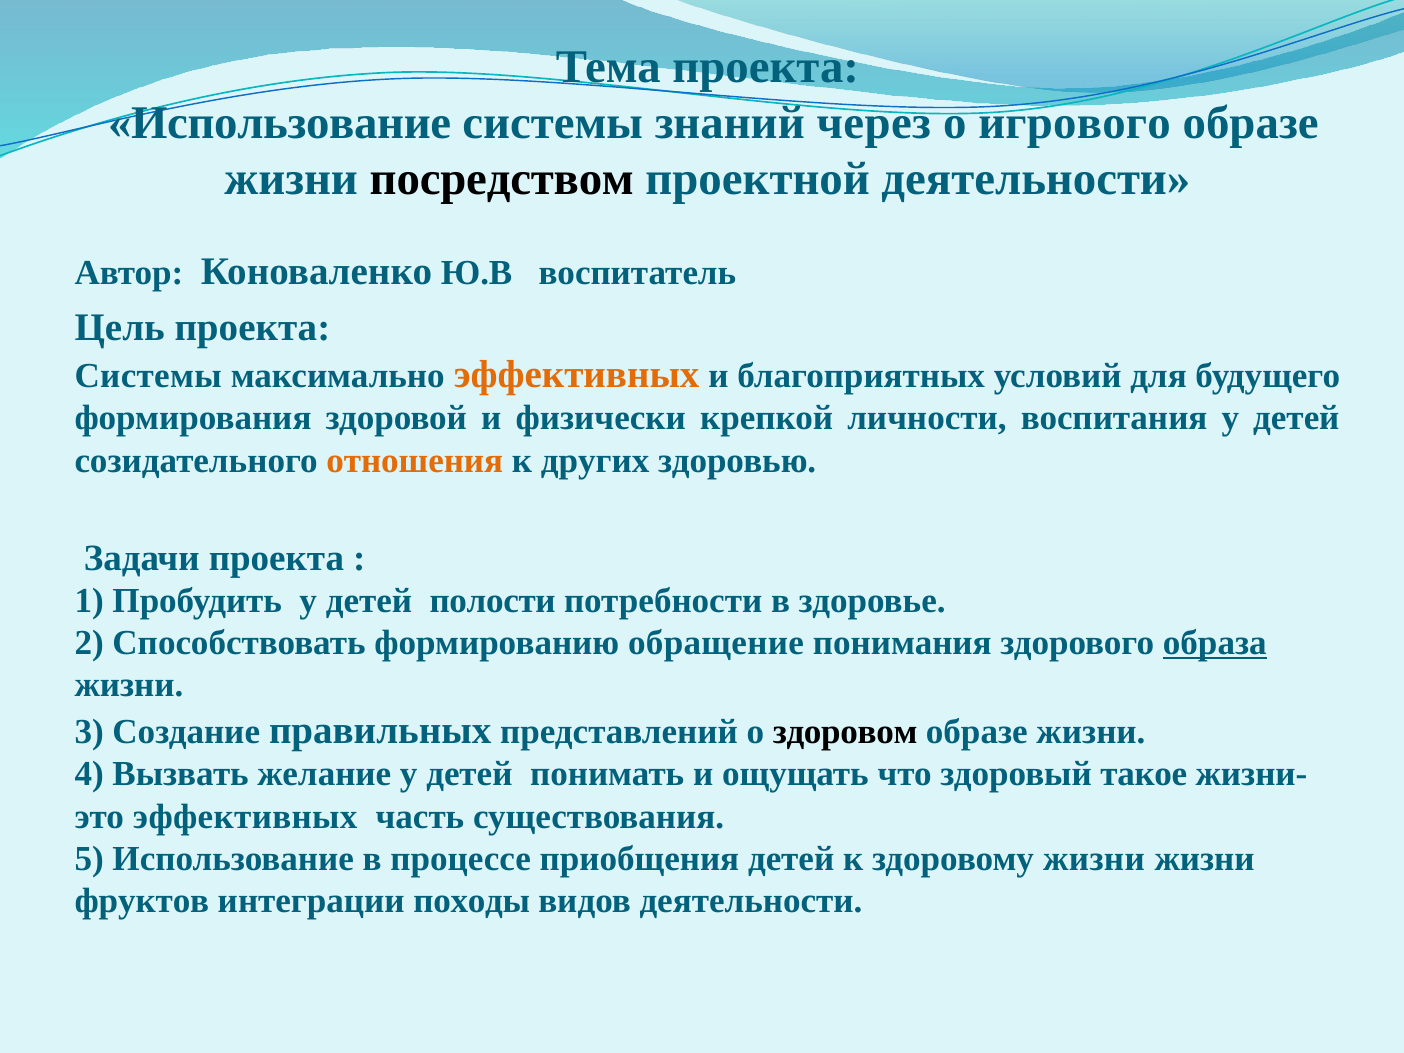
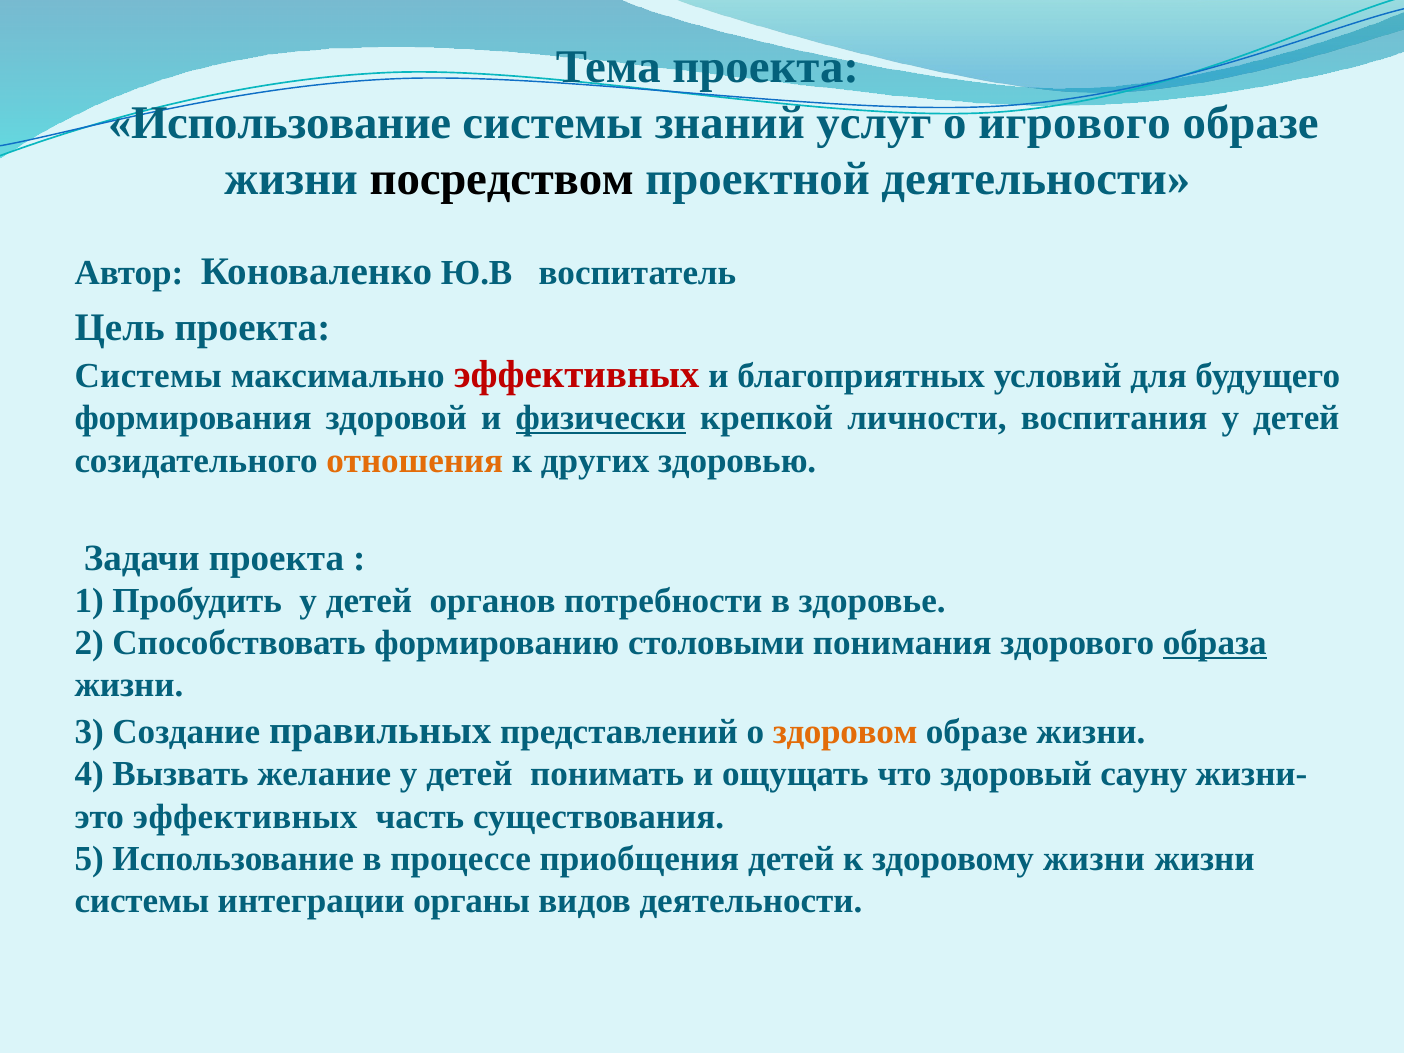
через: через -> услуг (874, 123)
эффективных colour: orange -> red (577, 374)
физически underline: none -> present (601, 418)
полости: полости -> органов (493, 601)
обращение: обращение -> столовыми (716, 643)
здоровом colour: black -> orange (845, 731)
такое: такое -> сауну (1144, 774)
фруктов: фруктов -> системы (142, 901)
походы: походы -> органы (472, 901)
